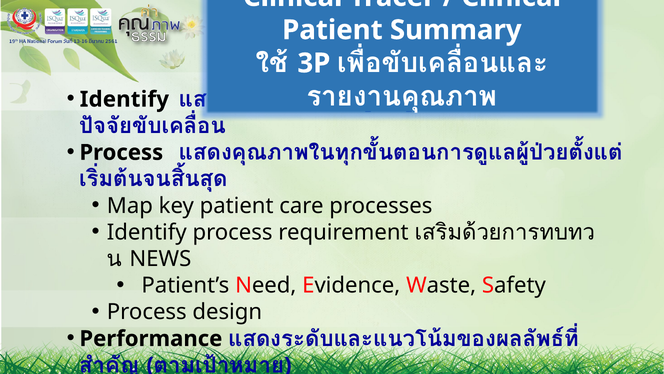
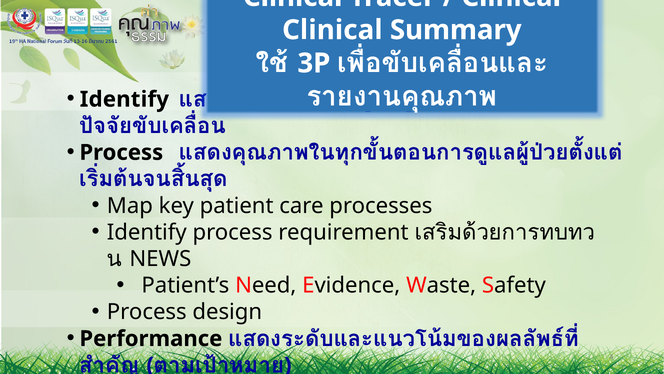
Patient: Patient -> Clinical (332, 30)
